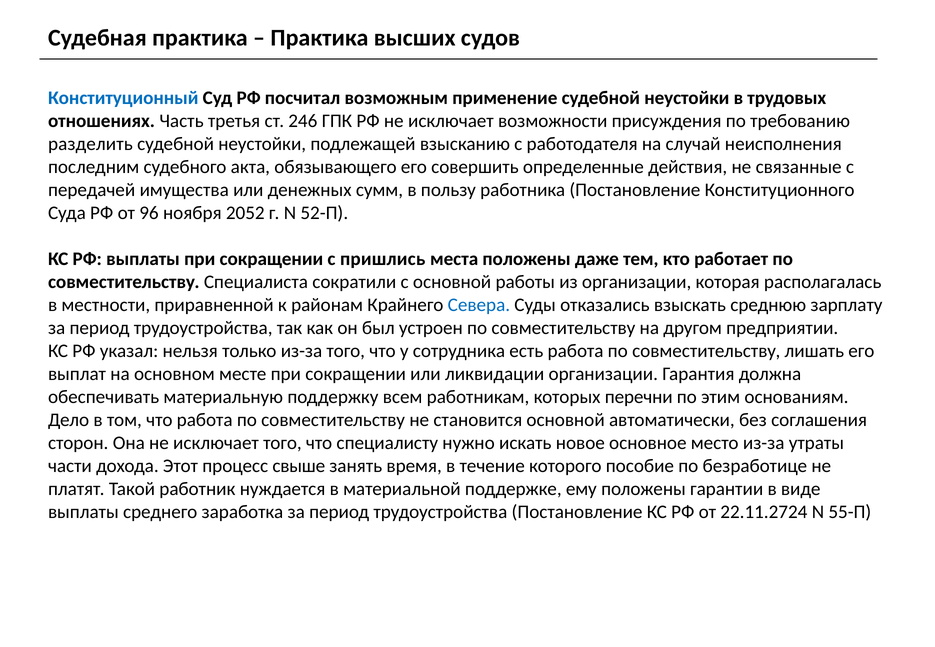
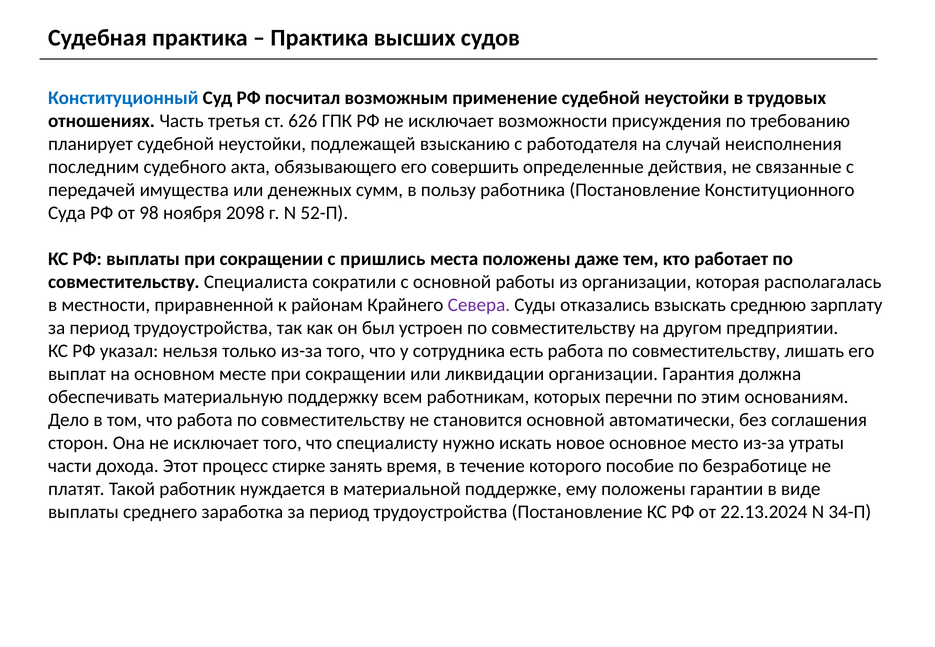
246: 246 -> 626 (303, 121)
разделить: разделить -> планирует (90, 144)
96: 96 -> 98 (149, 213)
2052: 2052 -> 2098 (245, 213)
Севера colour: blue -> purple (479, 305)
свыше: свыше -> стирке (299, 466)
22.11.2724: 22.11.2724 -> 22.13.2024 (764, 512)
55-П: 55-П -> 34-П (850, 512)
